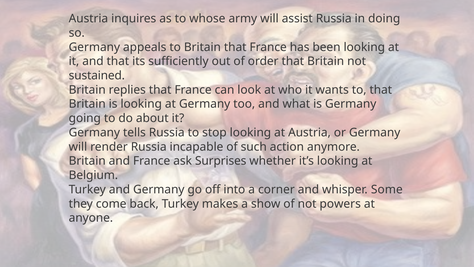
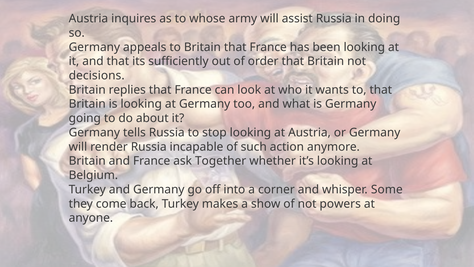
sustained: sustained -> decisions (97, 75)
Surprises: Surprises -> Together (221, 161)
